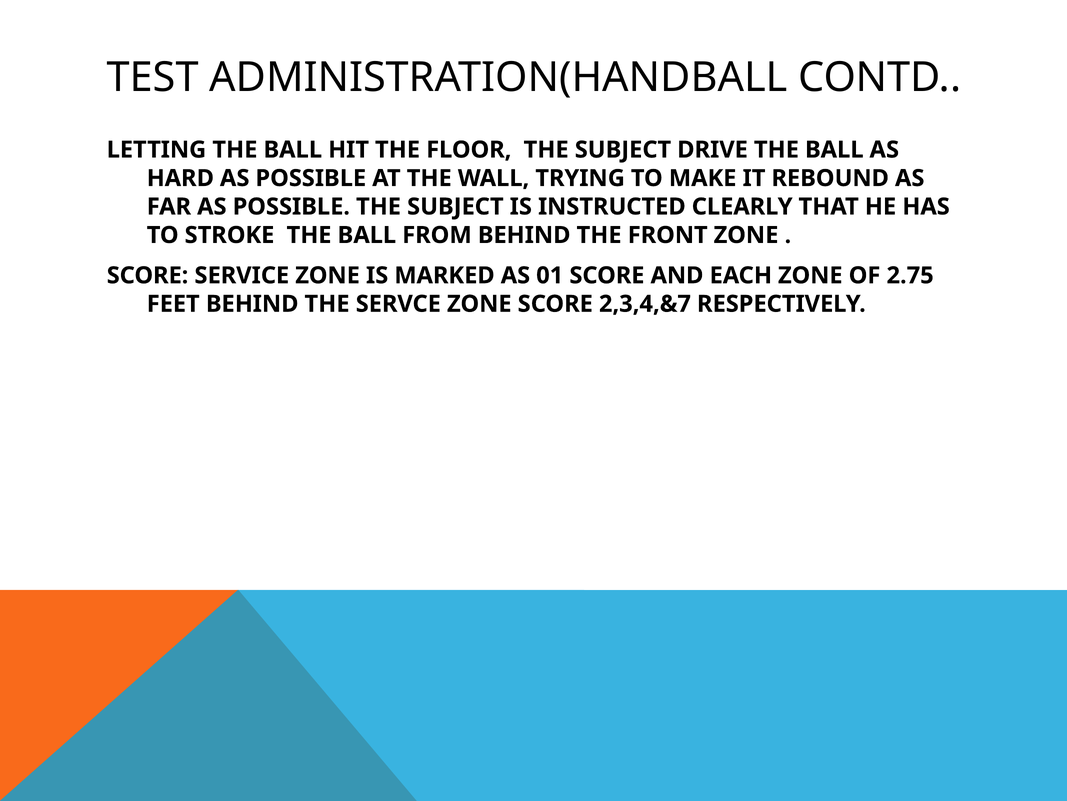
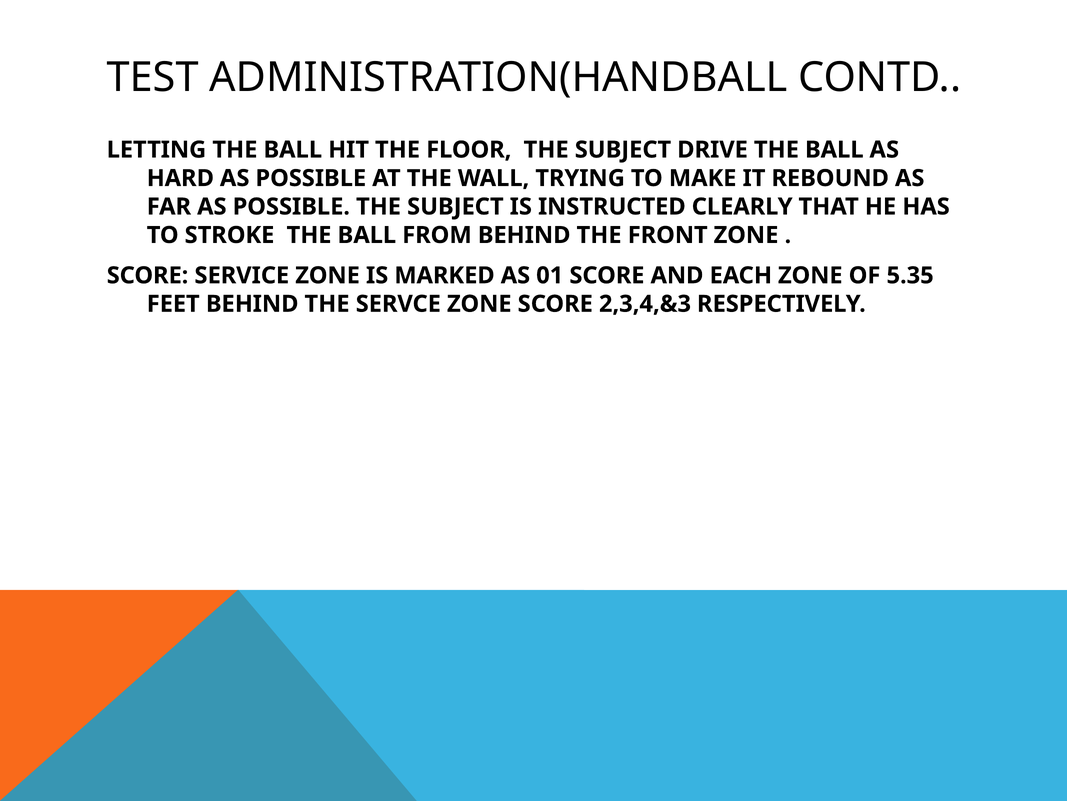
2.75: 2.75 -> 5.35 (910, 275)
2,3,4,&7: 2,3,4,&7 -> 2,3,4,&3 (645, 304)
